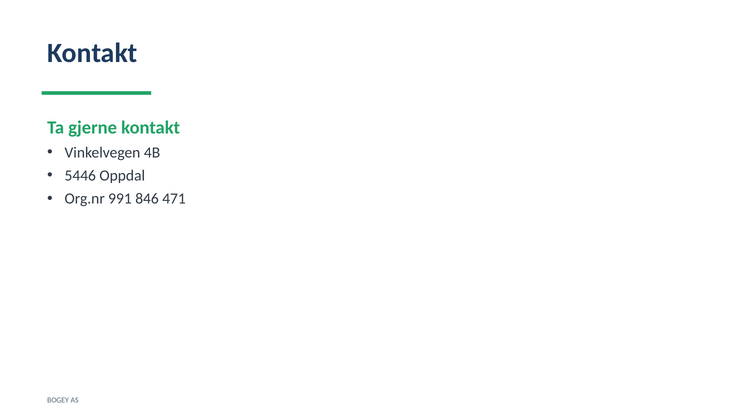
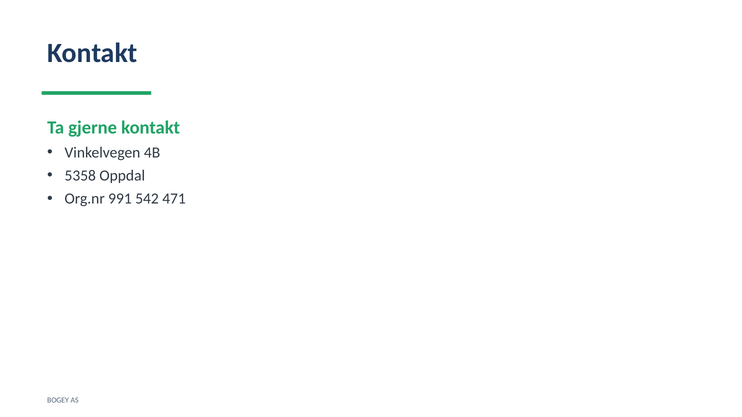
5446: 5446 -> 5358 (80, 176)
846: 846 -> 542 (147, 199)
